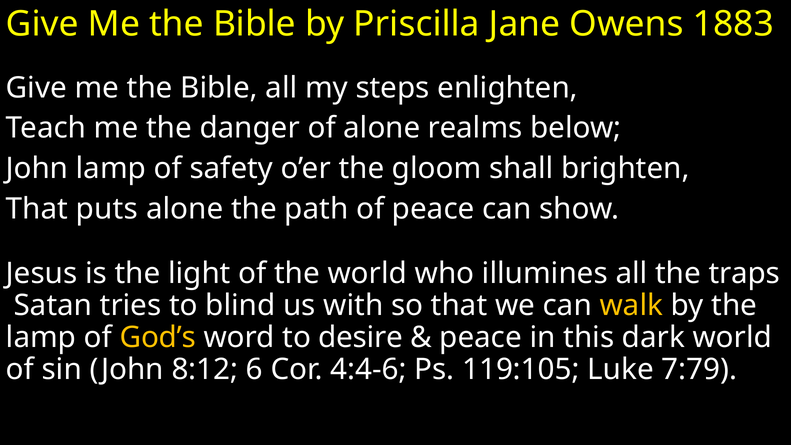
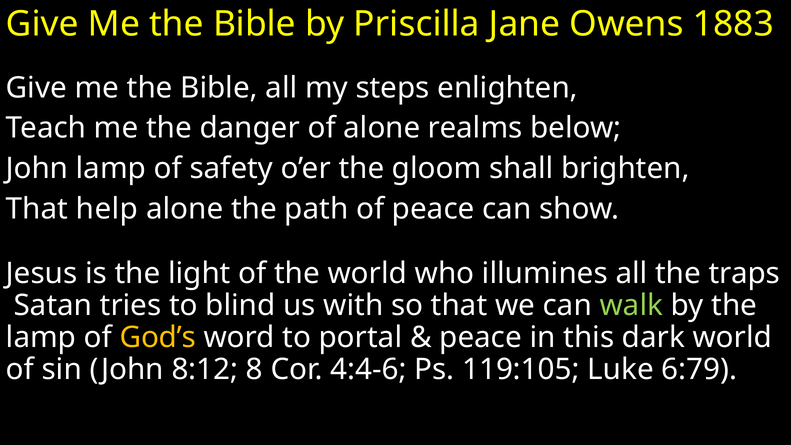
puts: puts -> help (107, 209)
walk colour: yellow -> light green (631, 305)
desire: desire -> portal (361, 337)
6: 6 -> 8 (254, 369)
7:79: 7:79 -> 6:79 (699, 369)
